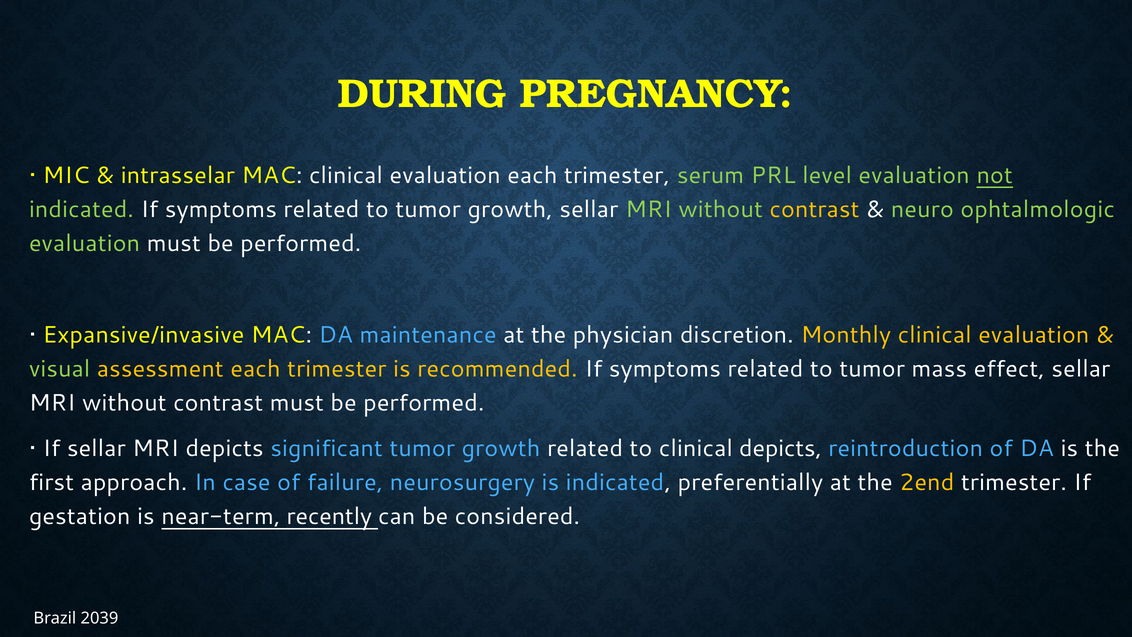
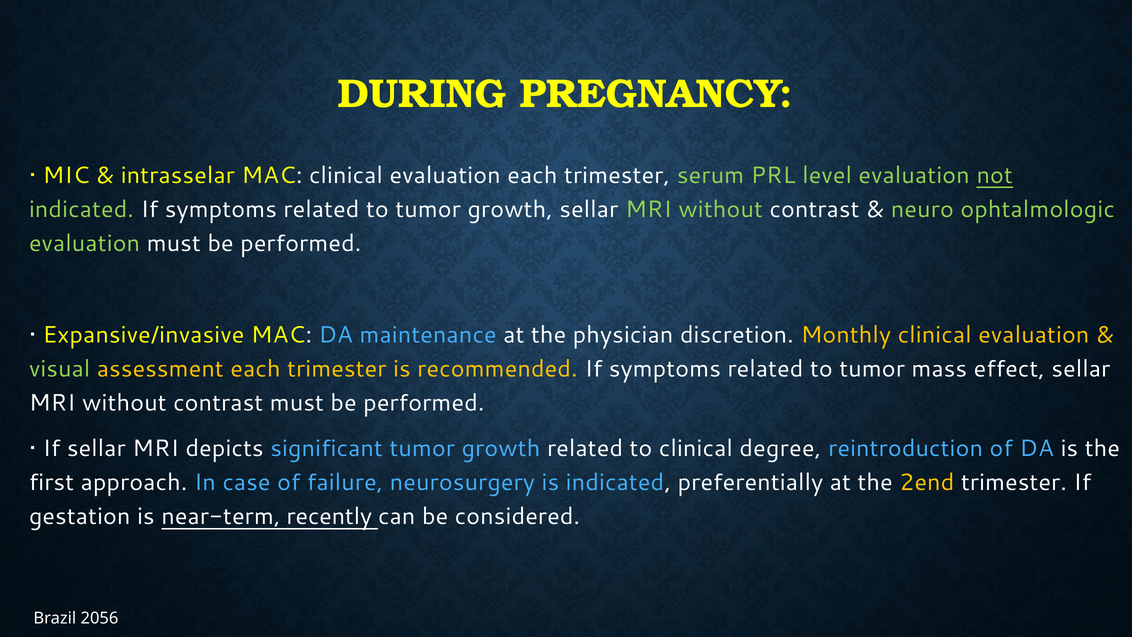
contrast colour: yellow -> white (814, 209)
clinical depicts: depicts -> degree (780, 448)
2039: 2039 -> 2056 (99, 618)
